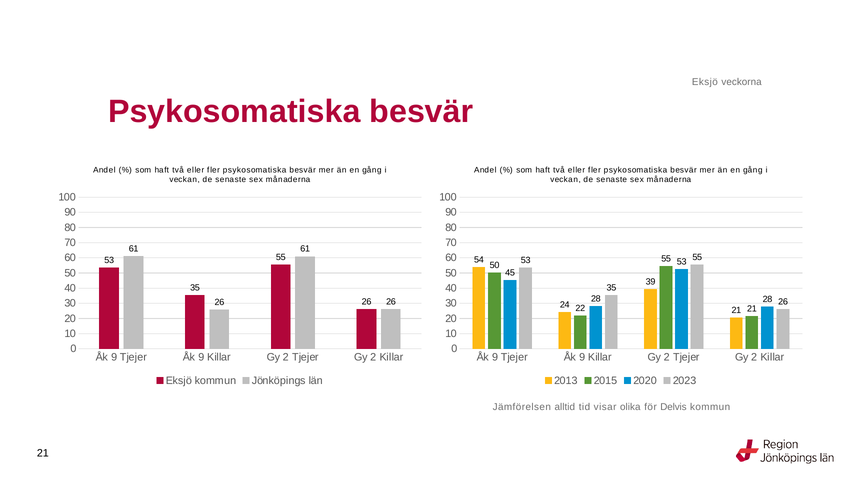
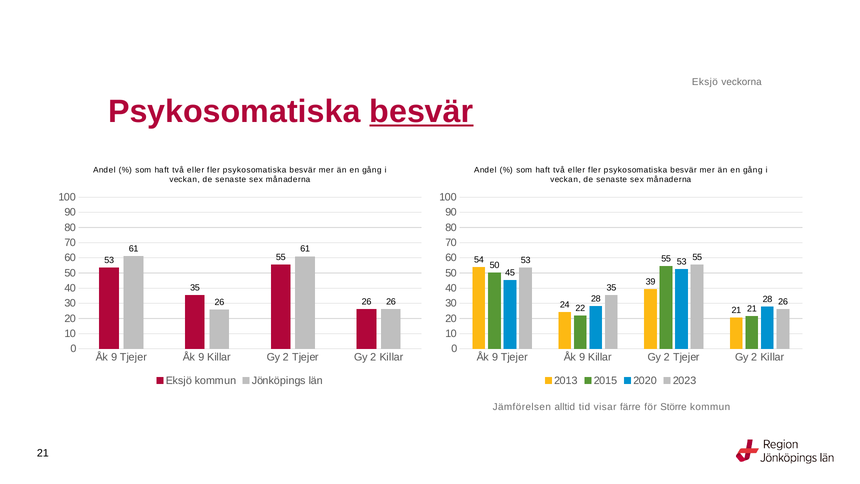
besvär underline: none -> present (421, 111)
olika: olika -> färre (630, 407)
Delvis: Delvis -> Större (673, 407)
